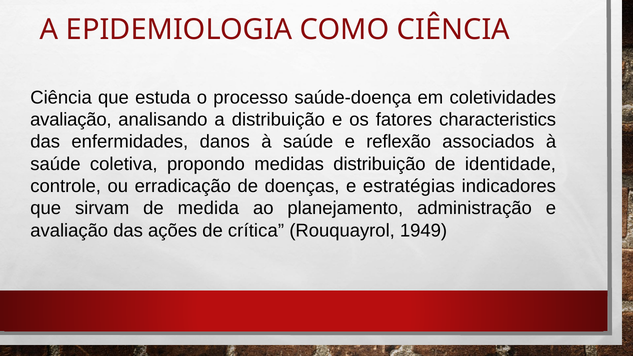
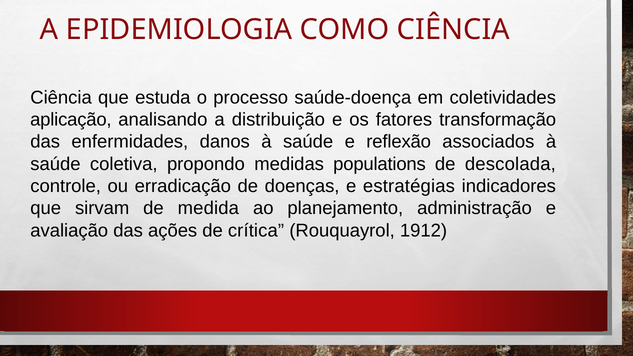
avaliação: avaliação -> aplicação (71, 120)
characteristics: characteristics -> transformação (498, 120)
medidas distribuição: distribuição -> populations (380, 164)
identidade: identidade -> descolada (510, 164)
1949: 1949 -> 1912 (423, 231)
